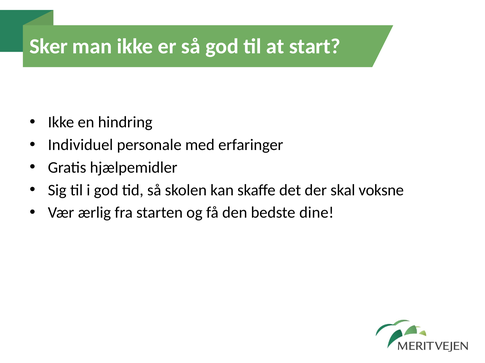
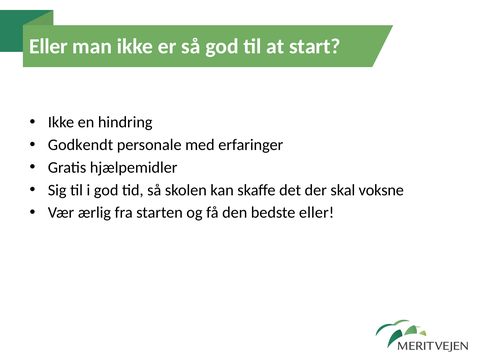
Sker: Sker -> Eller (49, 46)
Individuel: Individuel -> Godkendt (81, 145)
bedste dine: dine -> eller (317, 213)
